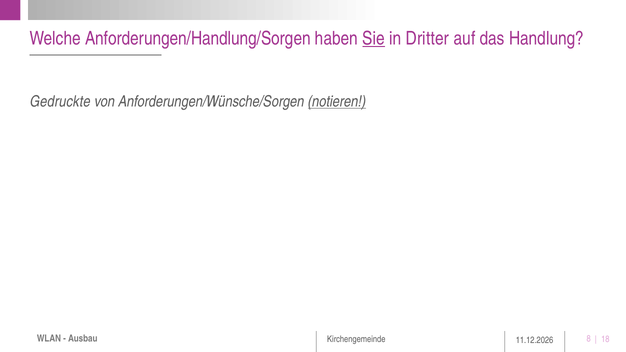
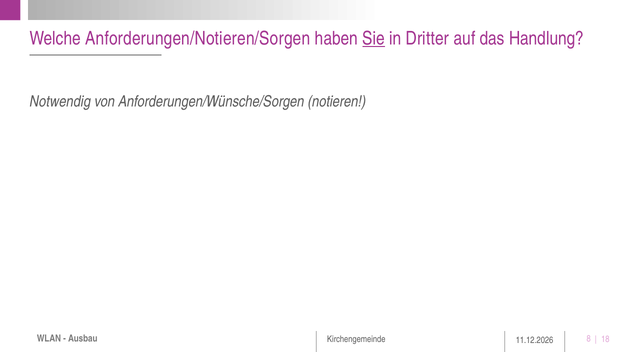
Anforderungen/Handlung/Sorgen: Anforderungen/Handlung/Sorgen -> Anforderungen/Notieren/Sorgen (198, 38)
Gedruckte: Gedruckte -> Notwendig (60, 102)
notieren underline: present -> none (337, 102)
